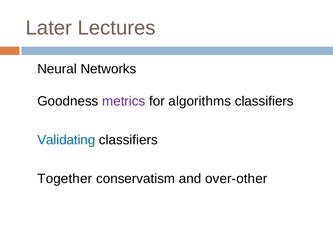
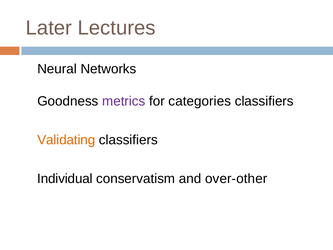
algorithms: algorithms -> categories (200, 101)
Validating colour: blue -> orange (66, 140)
Together: Together -> Individual (65, 178)
